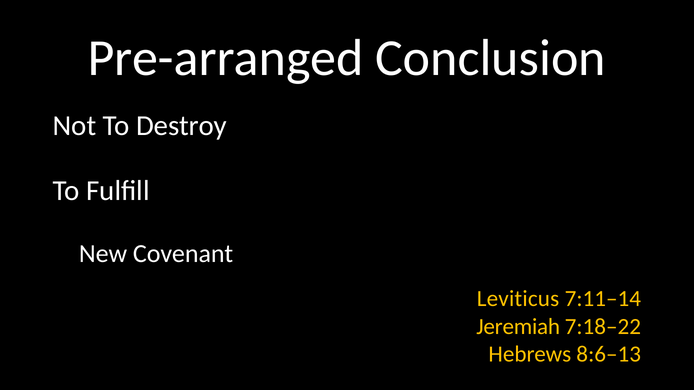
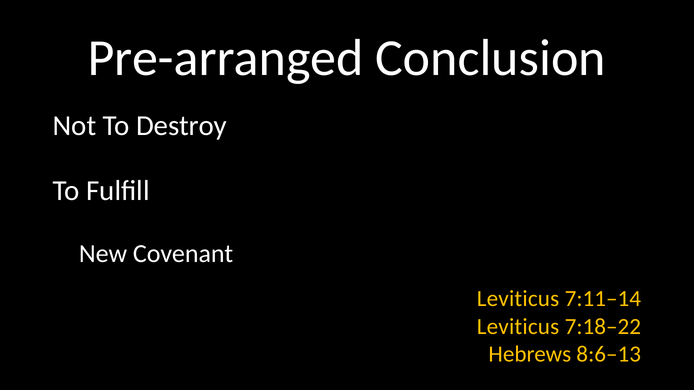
Jeremiah: Jeremiah -> Leviticus (518, 327)
